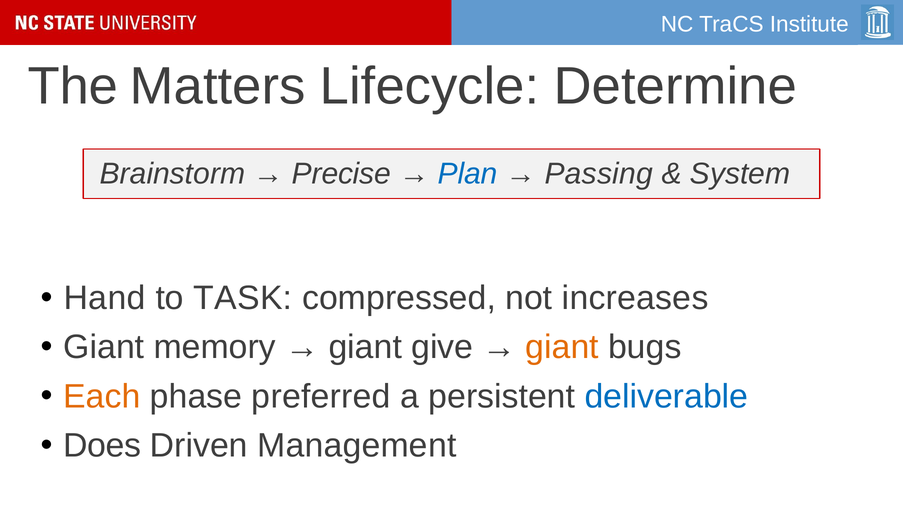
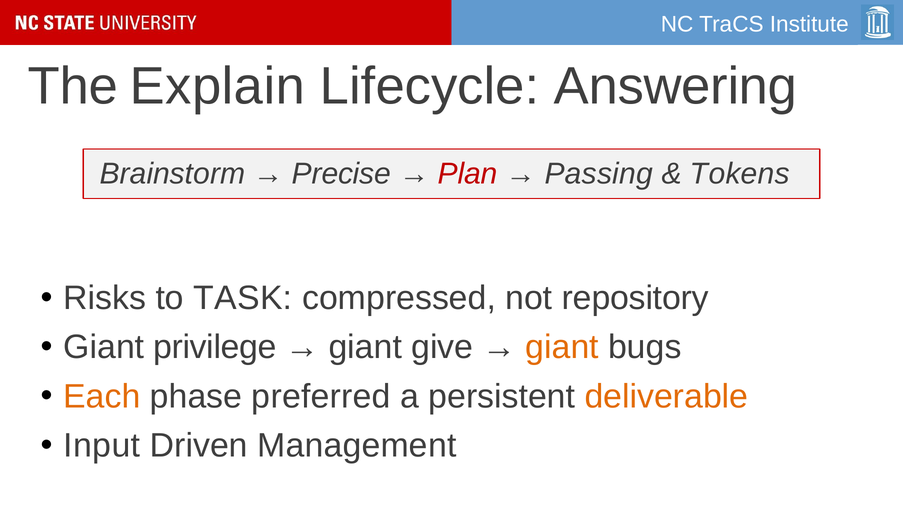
Matters: Matters -> Explain (217, 86)
Determine: Determine -> Answering (676, 86)
Plan colour: blue -> red (468, 174)
System: System -> Tokens (740, 174)
Hand: Hand -> Risks (105, 298)
increases: increases -> repository (635, 298)
memory: memory -> privilege (215, 347)
deliverable colour: blue -> orange (666, 396)
Does: Does -> Input (102, 446)
